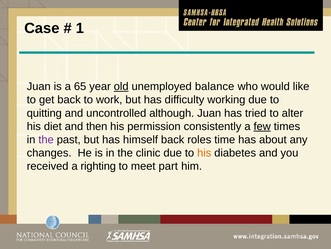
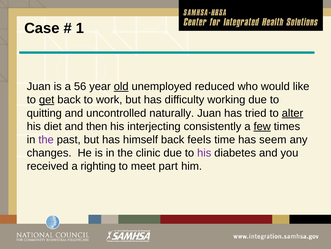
65: 65 -> 56 (80, 86)
balance: balance -> reduced (215, 86)
get underline: none -> present (47, 100)
although: although -> naturally (172, 113)
alter underline: none -> present (293, 113)
permission: permission -> interjecting (154, 126)
roles: roles -> feels (199, 139)
about: about -> seem (273, 139)
his colour: orange -> purple (204, 152)
